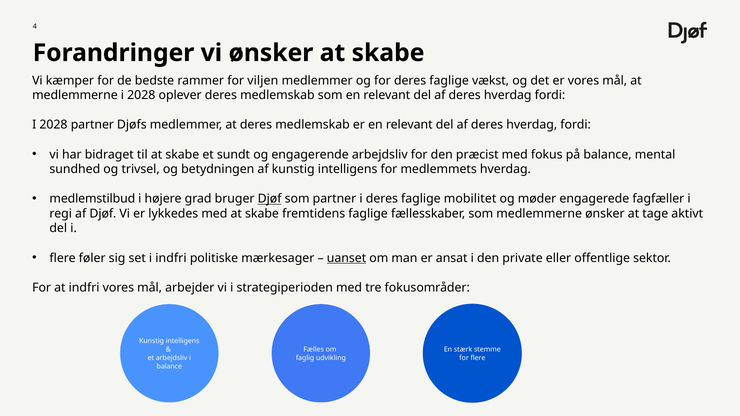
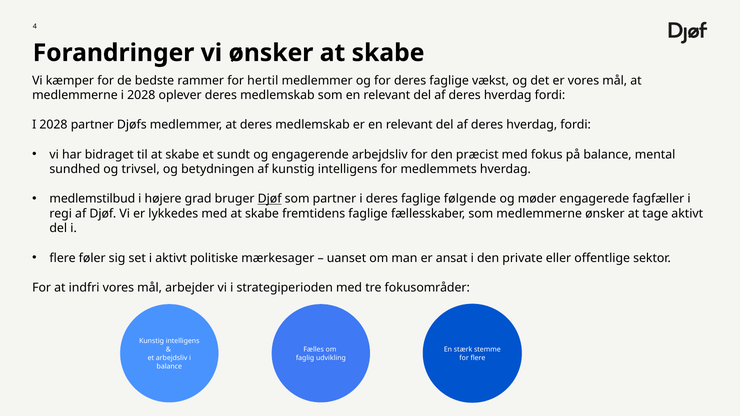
viljen: viljen -> hertil (263, 81)
mobilitet: mobilitet -> følgende (470, 199)
i indfri: indfri -> aktivt (171, 258)
uanset underline: present -> none (347, 258)
